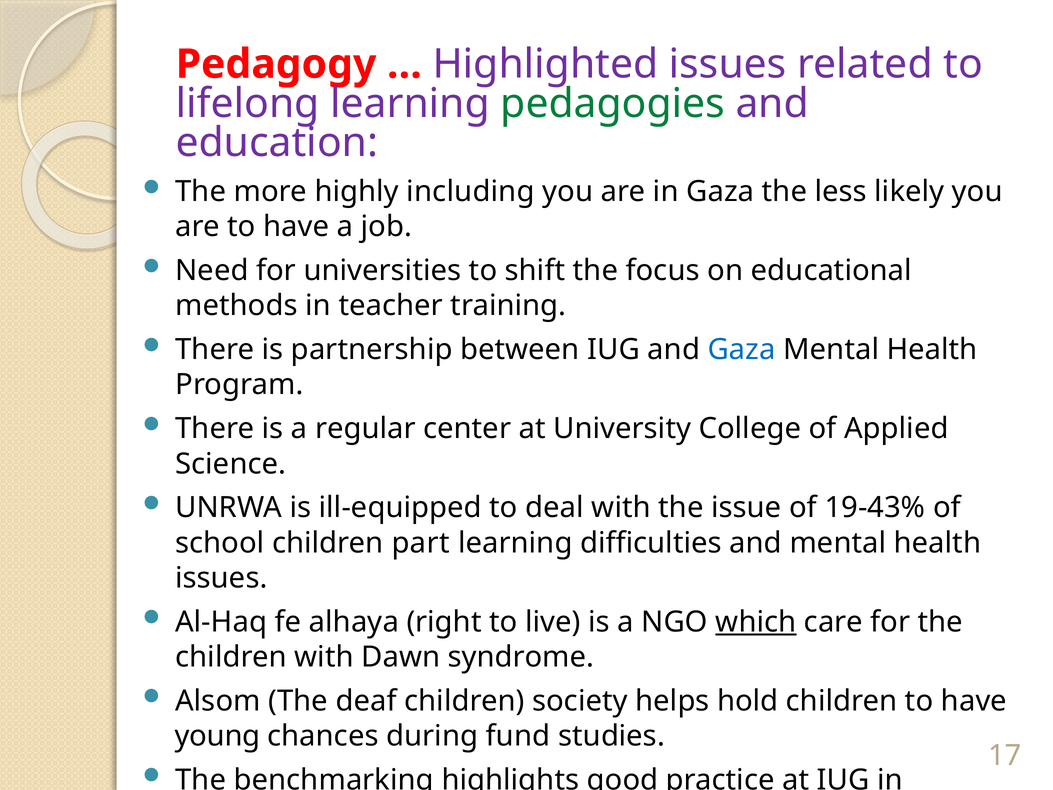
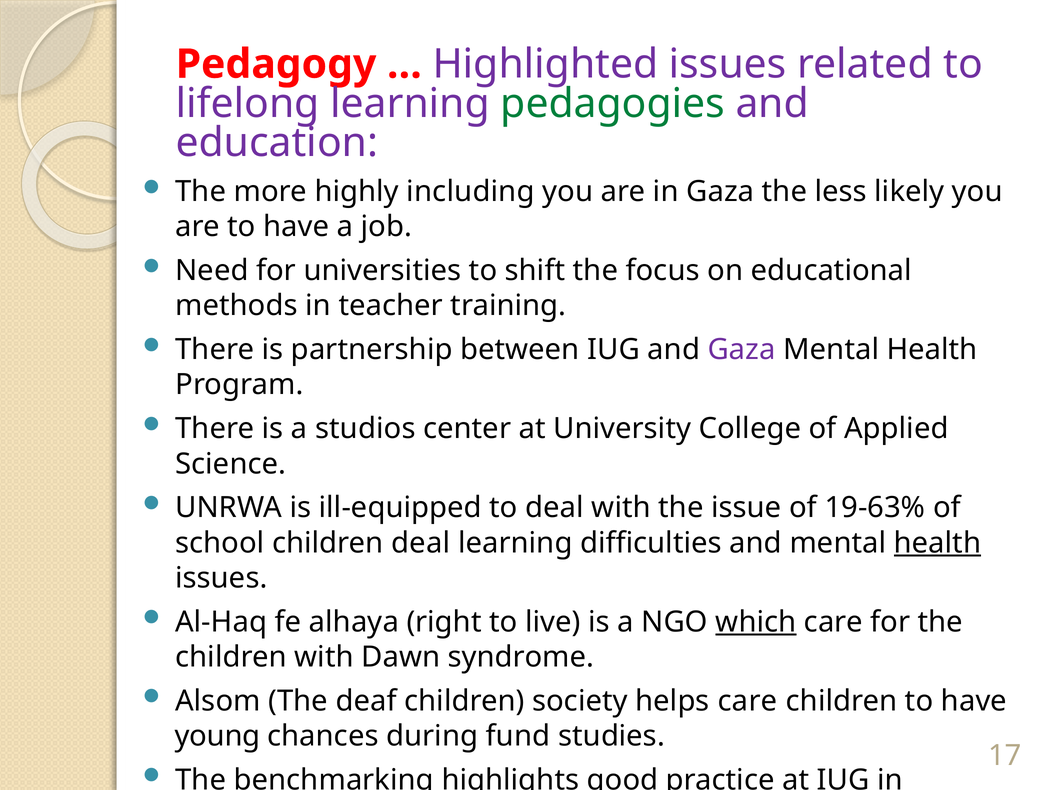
Gaza colour: blue -> purple (742, 350)
regular: regular -> studios (365, 429)
19-43%: 19-43% -> 19-63% (875, 508)
children part: part -> deal (421, 543)
health underline: none -> present (937, 543)
helps hold: hold -> care (748, 701)
